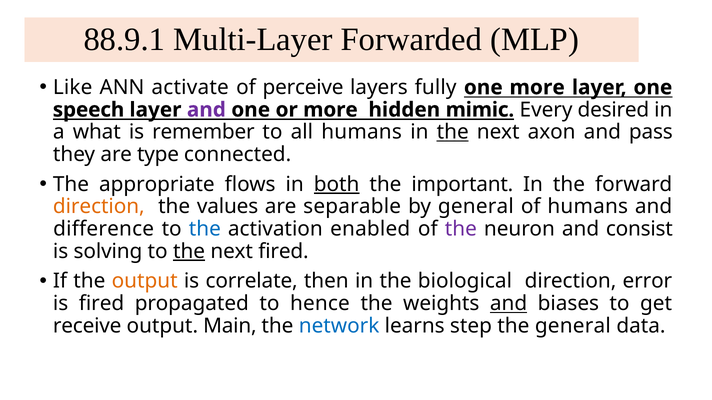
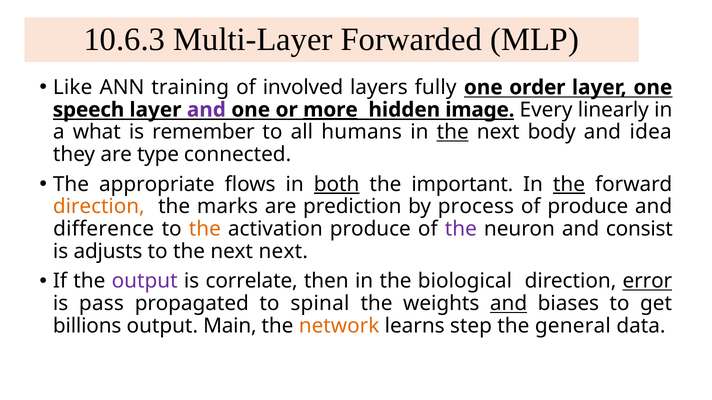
88.9.1: 88.9.1 -> 10.6.3 (124, 40)
activate: activate -> training (190, 88)
perceive: perceive -> involved (303, 88)
one more: more -> order (537, 88)
more underline: none -> present (330, 110)
mimic: mimic -> image (480, 110)
desired: desired -> linearly (613, 110)
axon: axon -> body (552, 132)
pass: pass -> idea (651, 132)
the underline: none -> present (569, 185)
values: values -> marks (227, 207)
separable: separable -> prediction (352, 207)
by general: general -> process (476, 207)
of humans: humans -> produce (588, 207)
the colour: blue -> orange (205, 229)
activation enabled: enabled -> produce (370, 229)
solving: solving -> adjusts (108, 252)
the underline: present -> none (189, 252)
next fired: fired -> next (283, 252)
output colour: orange -> purple (145, 281)
error underline: none -> present (647, 281)
is fired: fired -> pass (101, 304)
hence: hence -> spinal (320, 304)
receive: receive -> billions (87, 326)
network colour: blue -> orange (339, 326)
